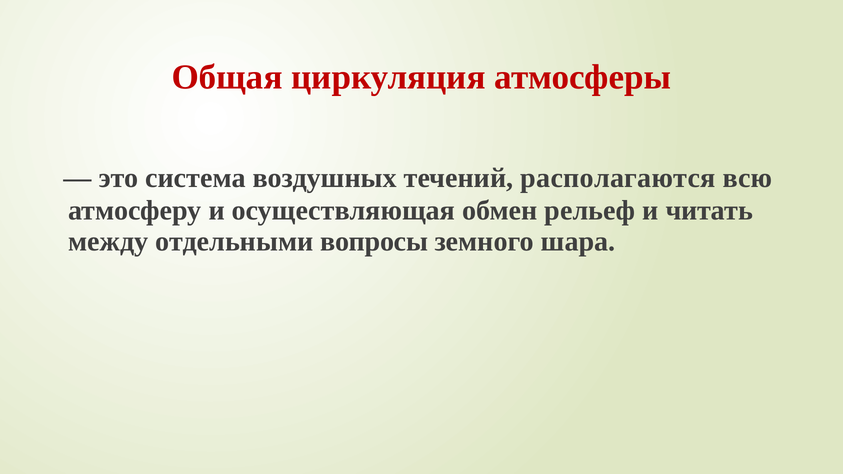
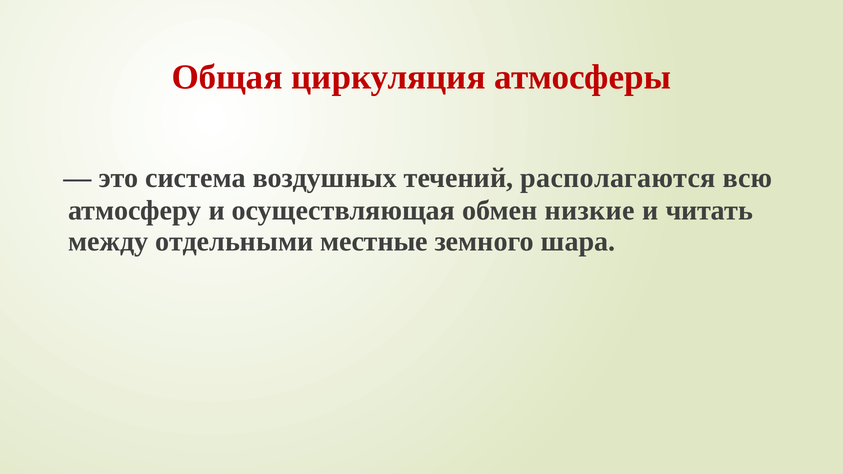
рельеф: рельеф -> низкие (590, 210)
вопросы: вопросы -> местные (374, 242)
